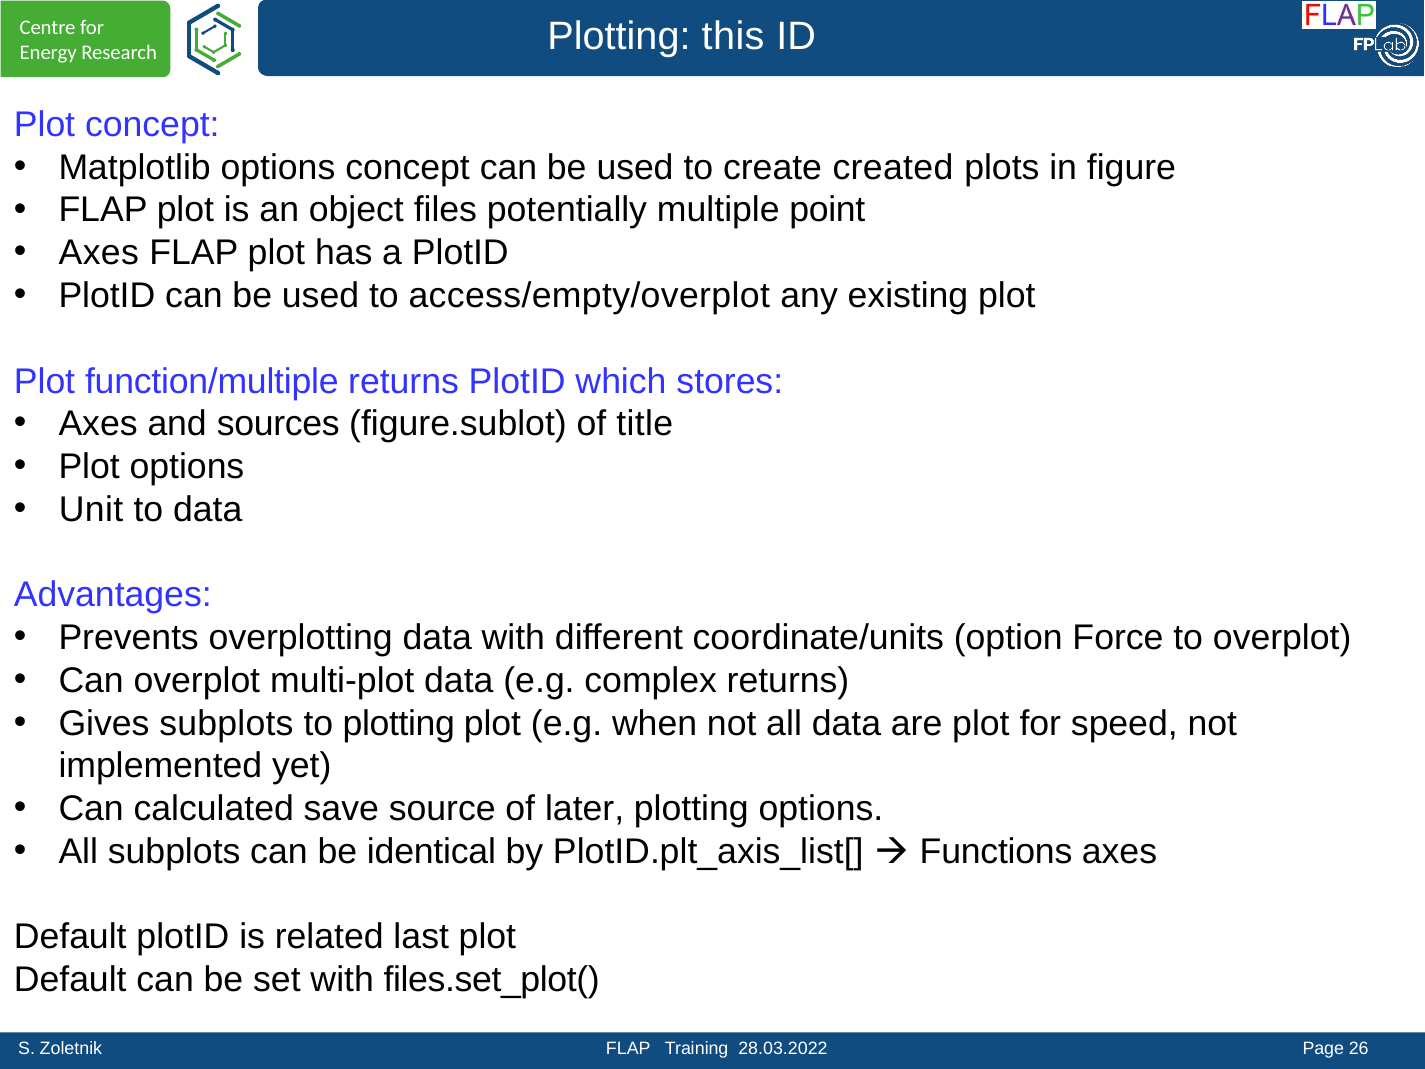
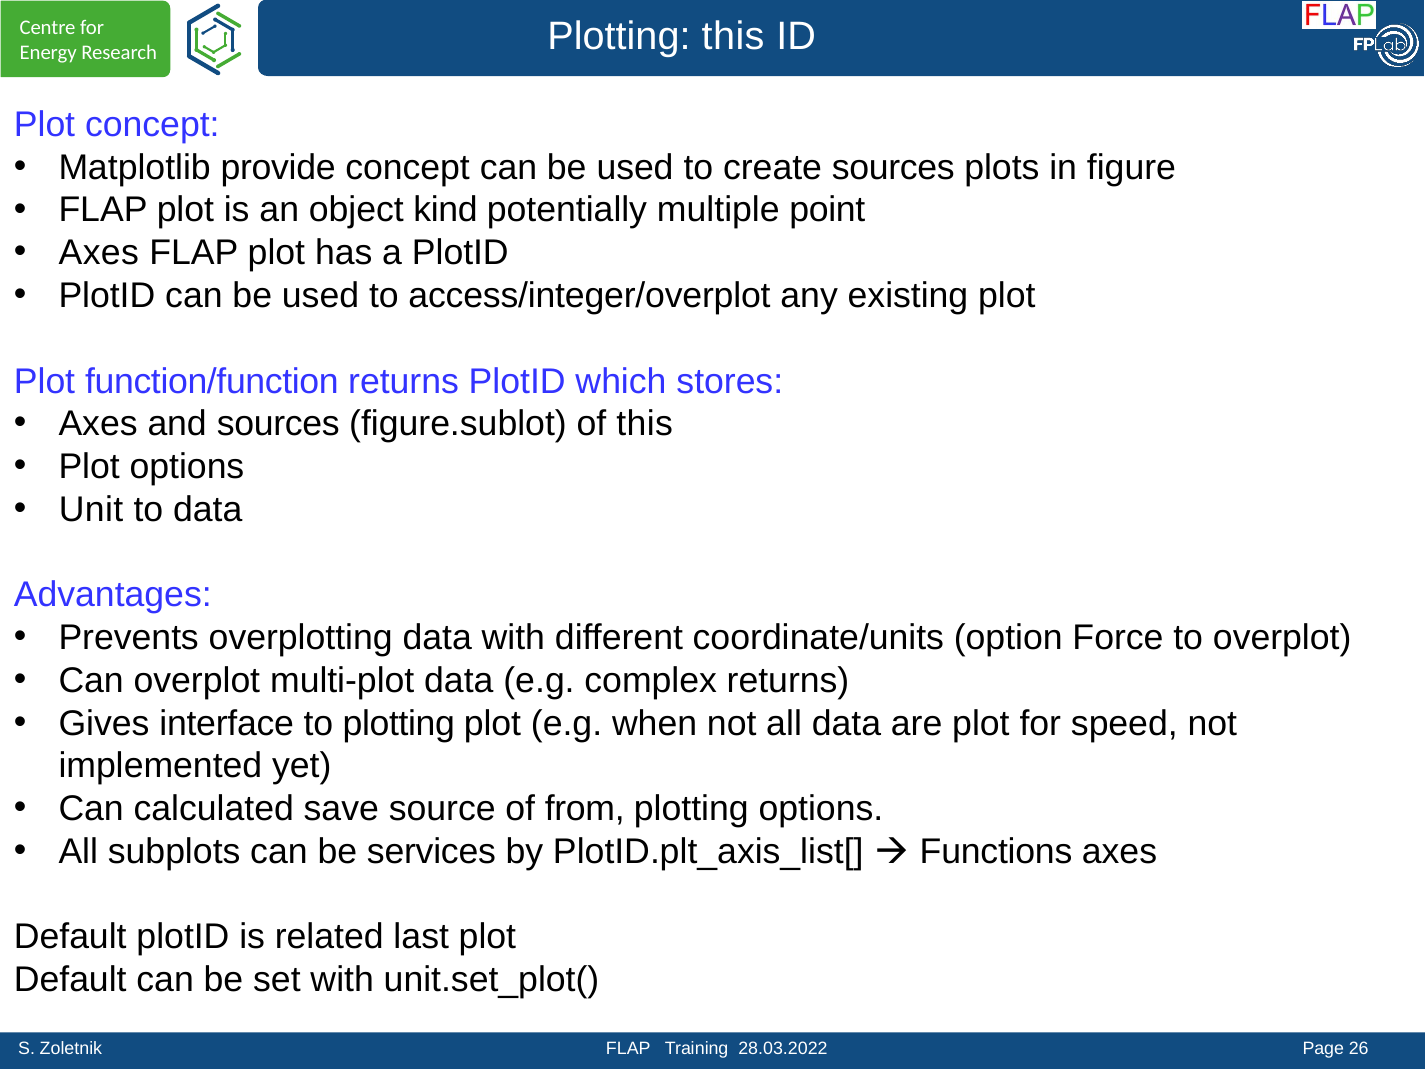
Matplotlib options: options -> provide (278, 167)
create created: created -> sources (893, 167)
files: files -> kind (446, 210)
access/empty/overplot: access/empty/overplot -> access/integer/overplot (589, 296)
function/multiple: function/multiple -> function/function (212, 381)
of title: title -> this (645, 424)
Gives subplots: subplots -> interface (227, 723)
later: later -> from (585, 809)
identical: identical -> services (431, 851)
files.set_plot(: files.set_plot( -> unit.set_plot( (492, 980)
